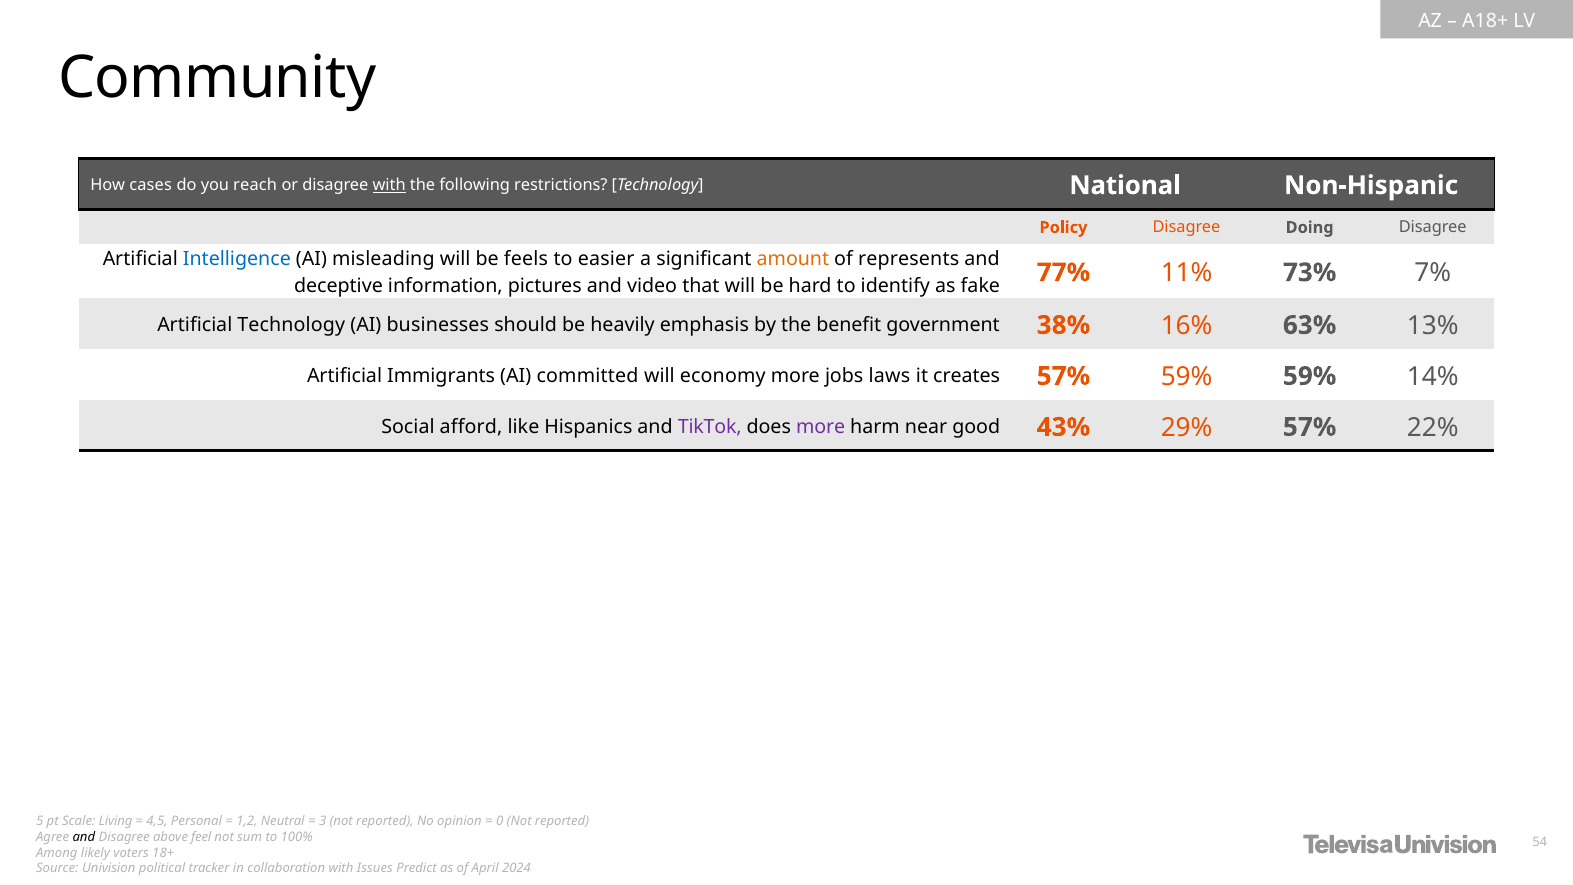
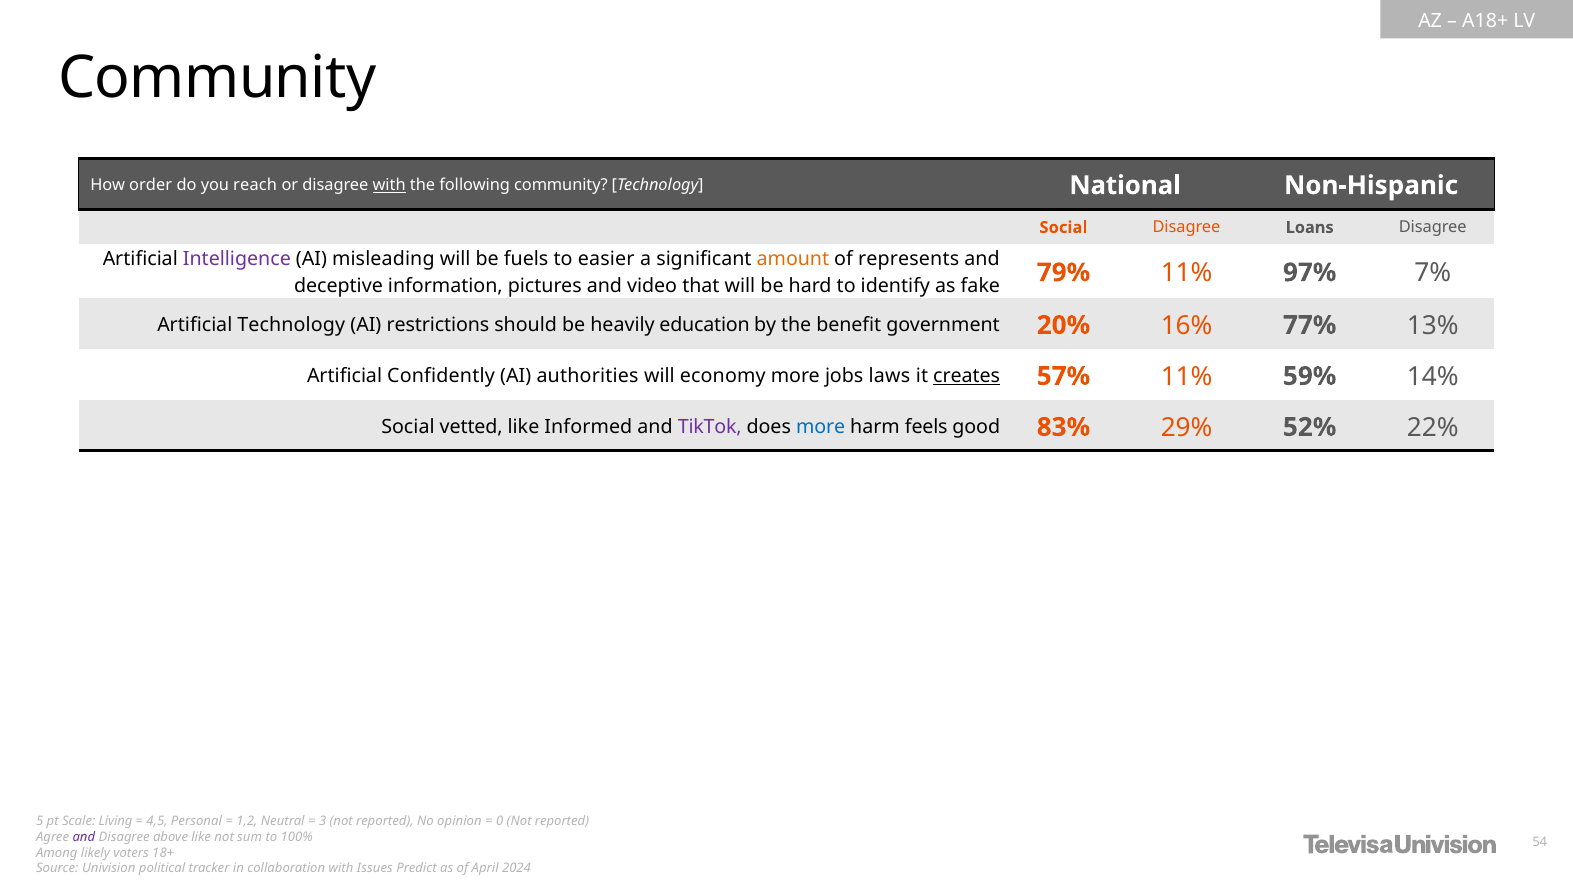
cases: cases -> order (151, 185)
following restrictions: restrictions -> community (561, 185)
Policy: Policy -> Social (1063, 227)
Doing: Doing -> Loans (1310, 227)
Intelligence colour: blue -> purple (237, 259)
feels: feels -> fuels (526, 259)
77%: 77% -> 79% (1063, 273)
73%: 73% -> 97% (1310, 273)
businesses: businesses -> restrictions (438, 325)
emphasis: emphasis -> education (705, 325)
38%: 38% -> 20% (1063, 325)
63%: 63% -> 77% (1310, 325)
Immigrants: Immigrants -> Confidently (441, 376)
committed: committed -> authorities (588, 376)
creates underline: none -> present (967, 376)
57% 59%: 59% -> 11% (1187, 376)
afford: afford -> vetted (471, 427)
Hispanics: Hispanics -> Informed (588, 427)
more colour: purple -> blue (821, 427)
near: near -> feels (926, 427)
43%: 43% -> 83% (1063, 427)
29% 57%: 57% -> 52% (1310, 427)
and colour: black -> purple (84, 837)
feel: feel -> like (201, 837)
